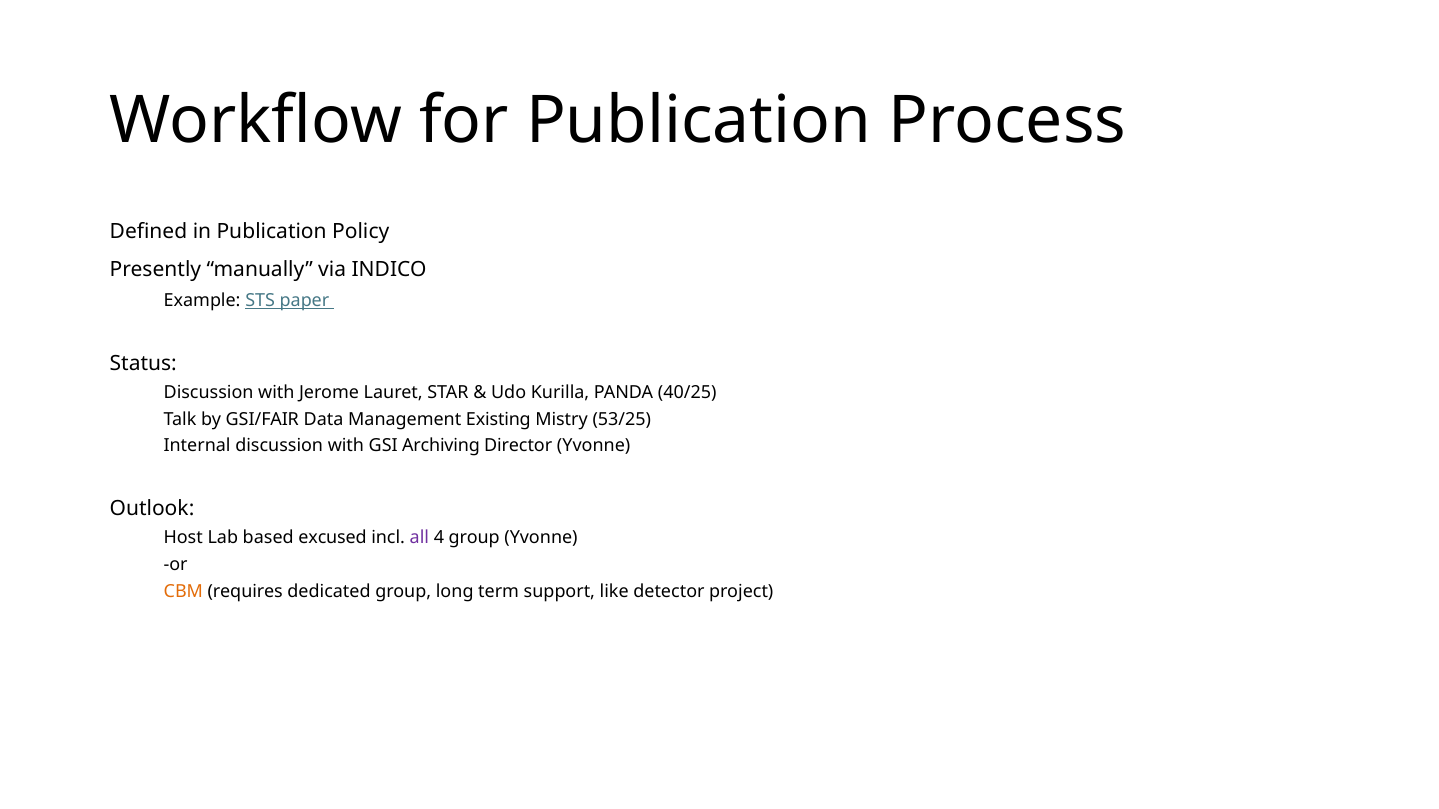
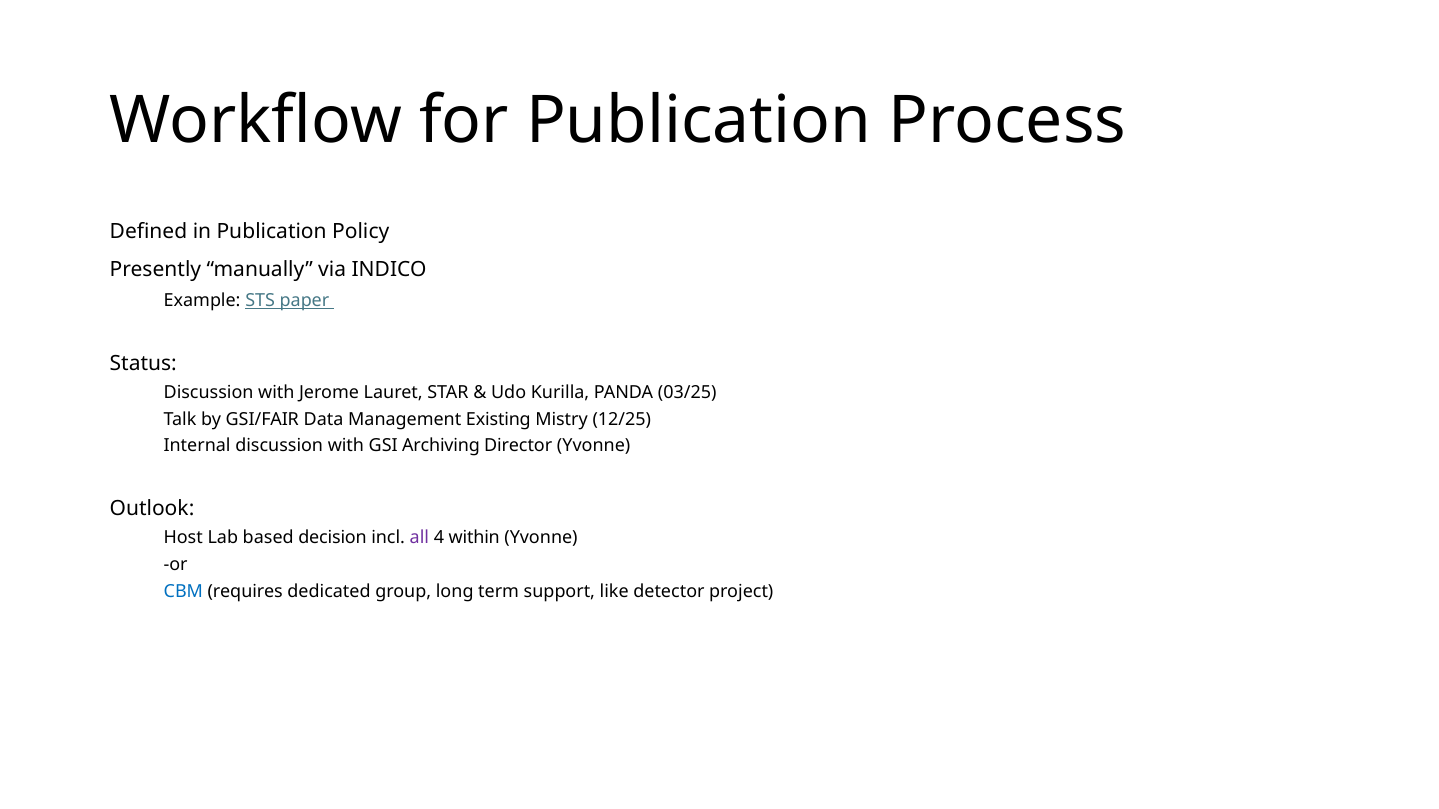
40/25: 40/25 -> 03/25 (687, 392)
53/25: 53/25 -> 12/25 (622, 419)
excused: excused -> decision (333, 538)
4 group: group -> within (474, 538)
CBM colour: orange -> blue (183, 591)
